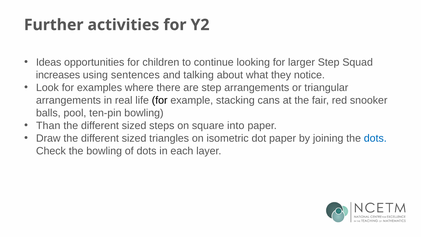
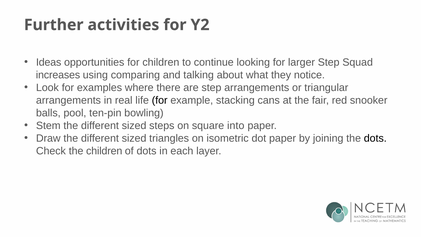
sentences: sentences -> comparing (135, 75)
Than: Than -> Stem (48, 126)
dots colour: blue -> black (375, 138)
the bowling: bowling -> children (104, 151)
